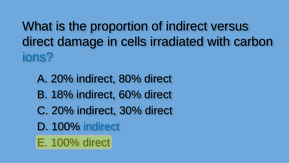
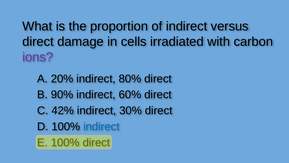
ions colour: blue -> purple (38, 57)
18%: 18% -> 90% (62, 94)
C 20%: 20% -> 42% (63, 110)
